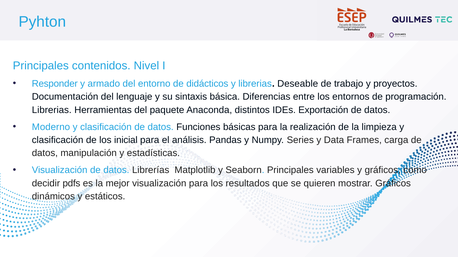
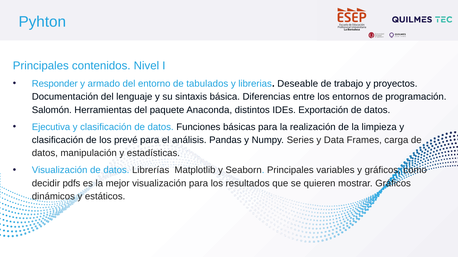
didácticos: didácticos -> tabulados (207, 84)
Librerias: Librerias -> Salomón (52, 110)
Moderno: Moderno -> Ejecutiva (51, 127)
inicial: inicial -> prevé (126, 140)
